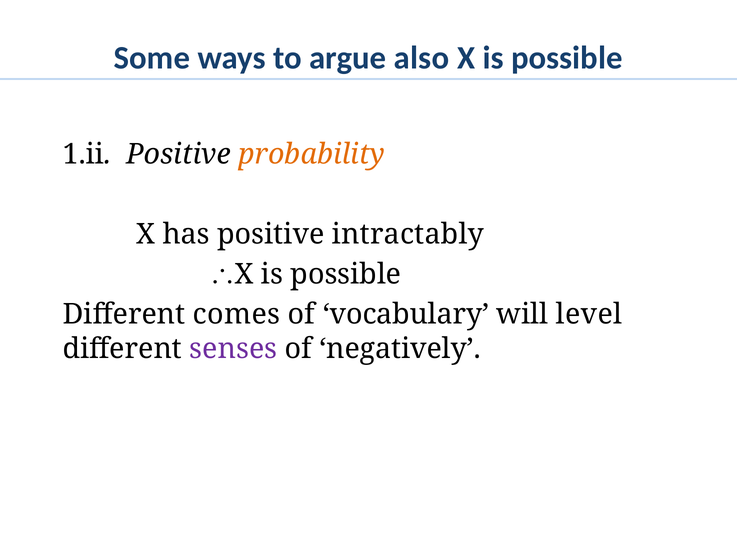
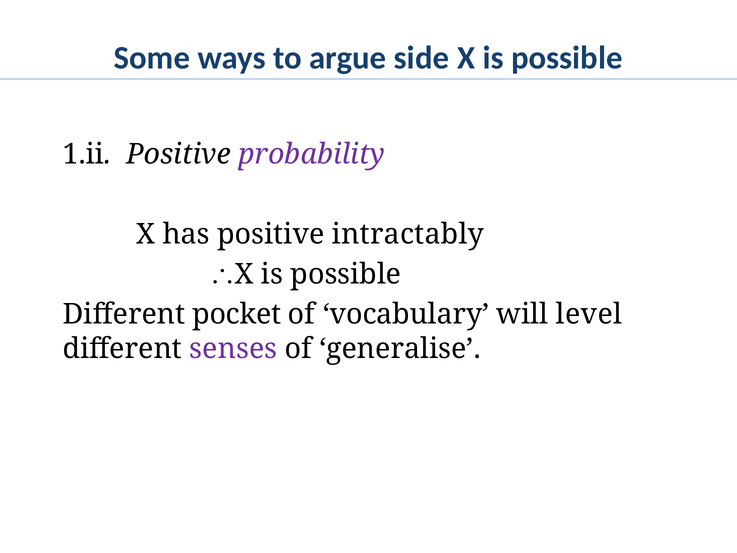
also: also -> side (422, 58)
probability colour: orange -> purple (311, 154)
comes: comes -> pocket (237, 314)
negatively: negatively -> generalise (400, 349)
